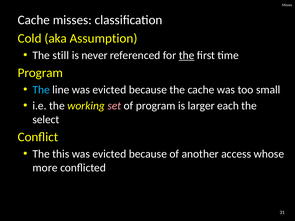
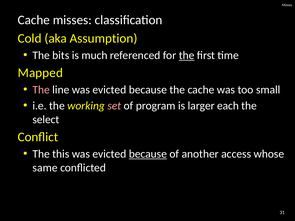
still: still -> bits (61, 55)
never: never -> much (95, 55)
Program: Program -> Mapped (40, 73)
The colour: light blue -> pink (41, 90)
because underline: none -> present (148, 154)
more: more -> same (45, 168)
